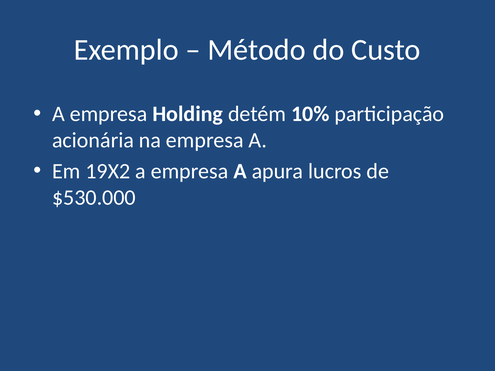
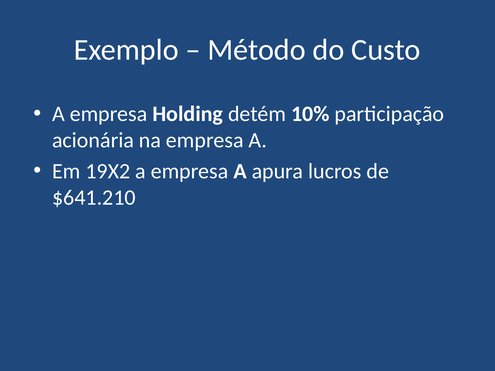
$530.000: $530.000 -> $641.210 (94, 198)
